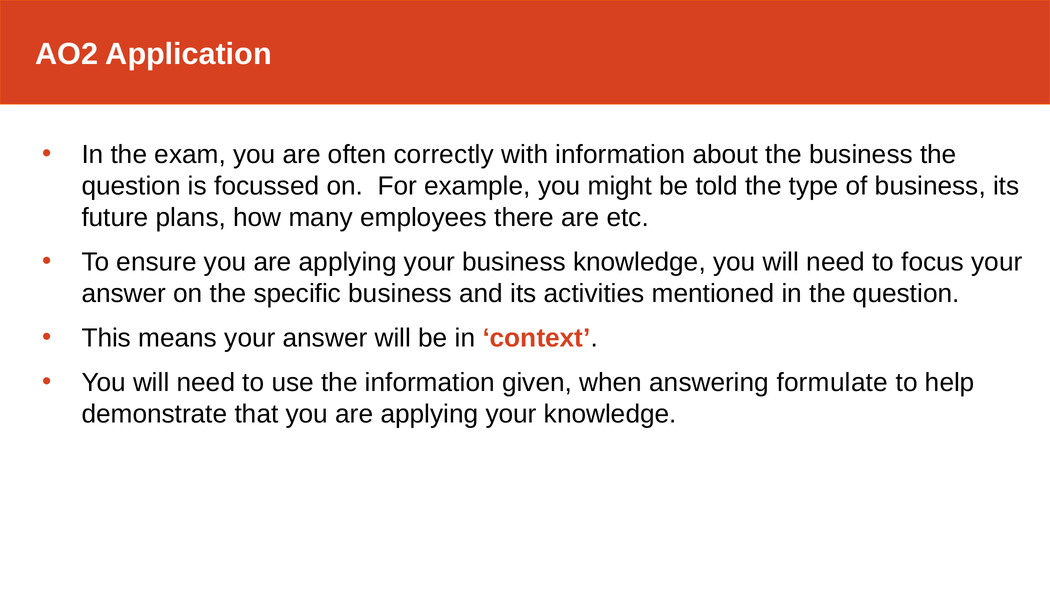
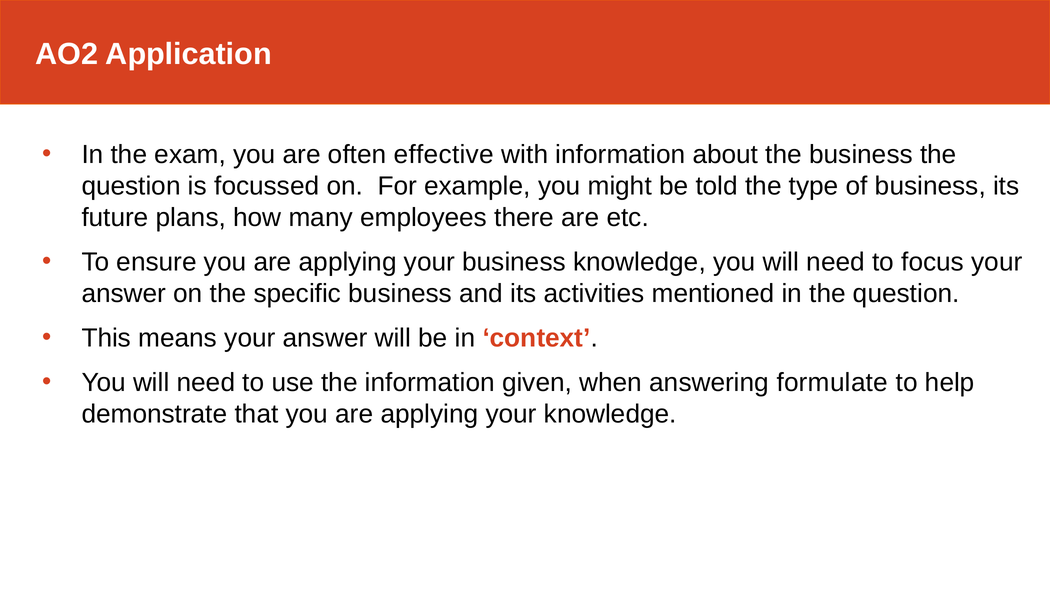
correctly: correctly -> effective (444, 155)
